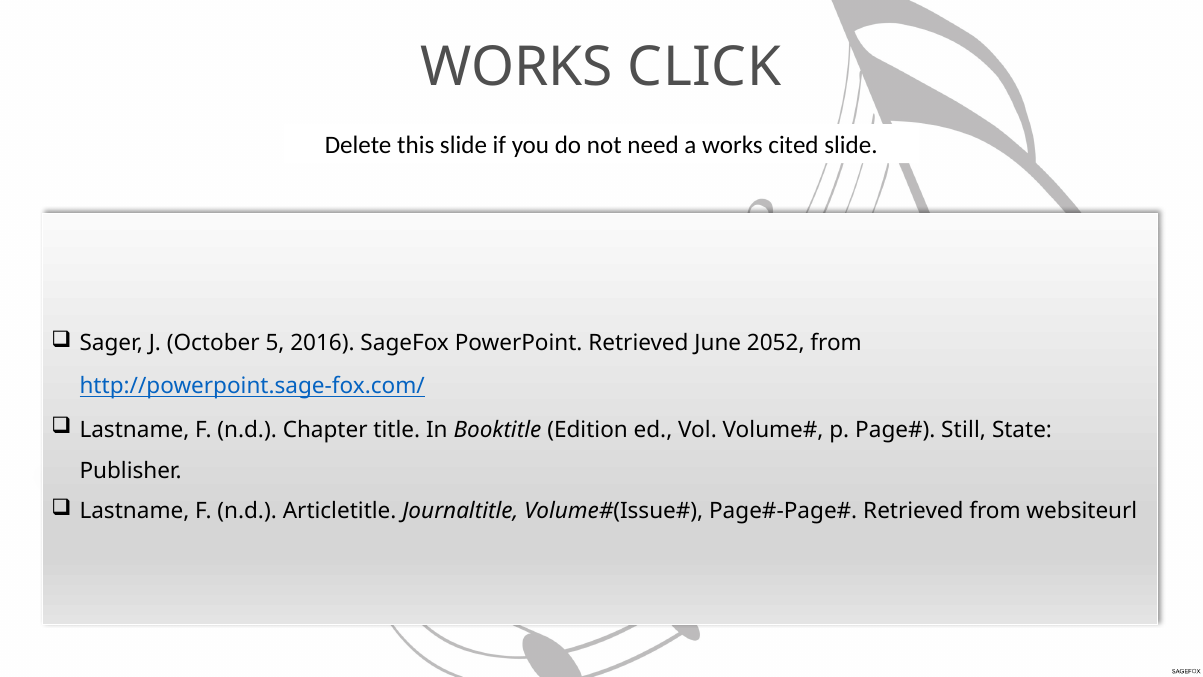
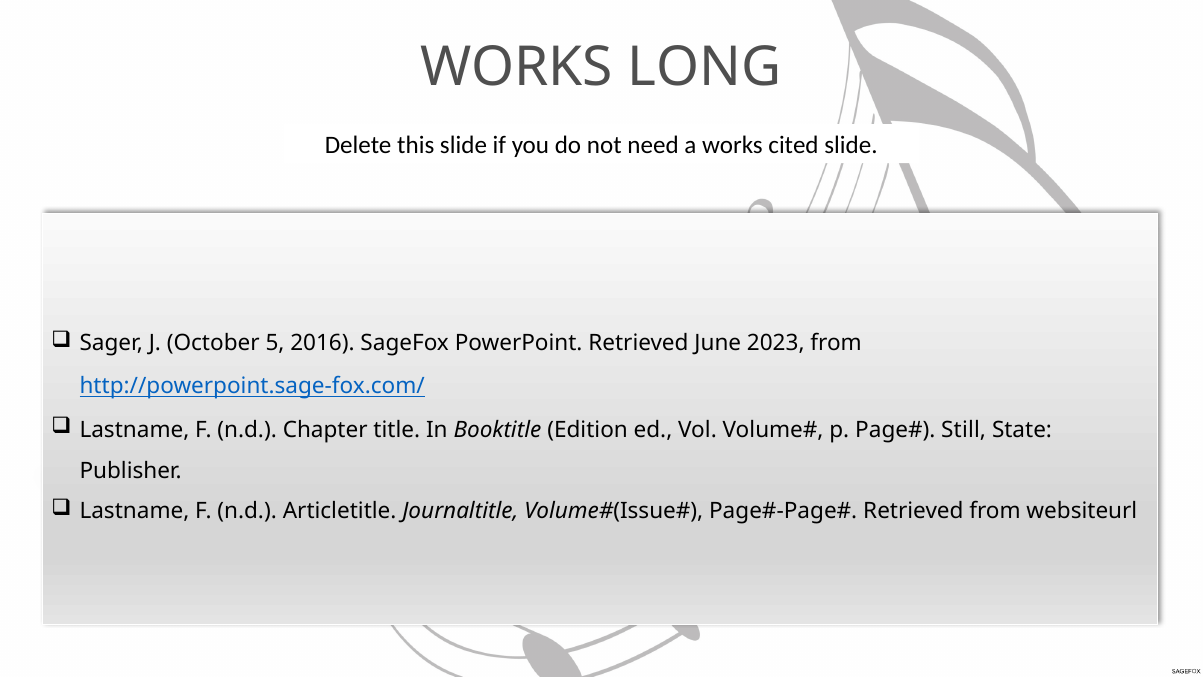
CLICK: CLICK -> LONG (705, 67)
2052: 2052 -> 2023 (776, 343)
